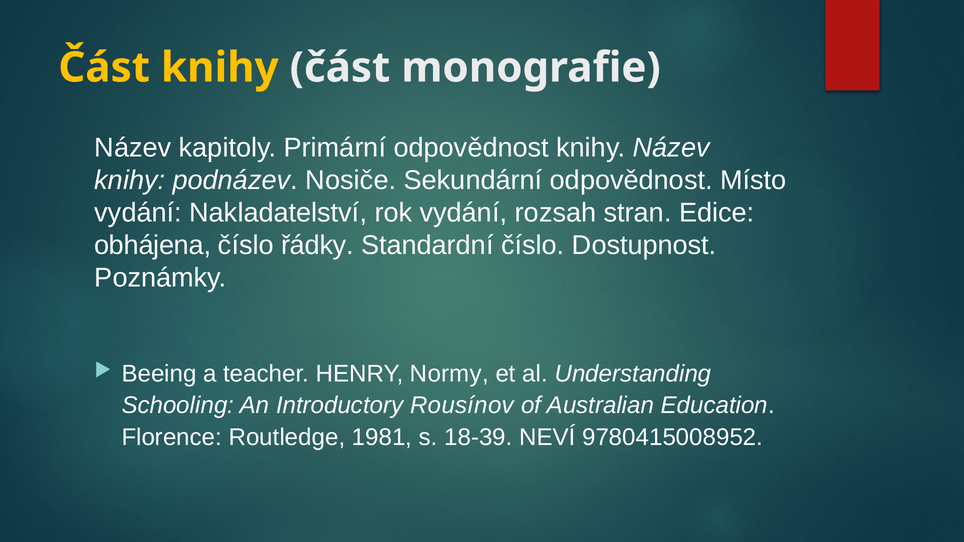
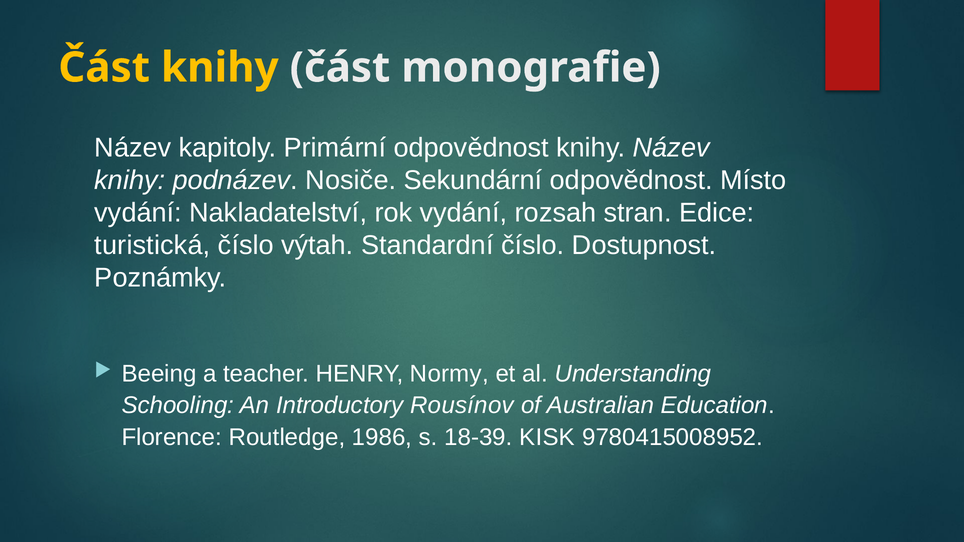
obhájena: obhájena -> turistická (152, 245)
řádky: řádky -> výtah (317, 245)
1981: 1981 -> 1986 (382, 438)
NEVÍ: NEVÍ -> KISK (547, 438)
